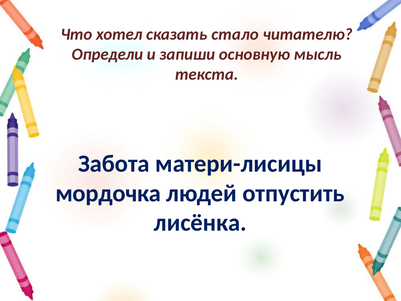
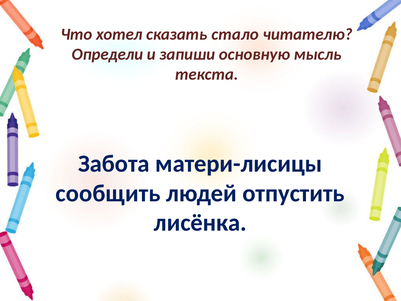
мордочка: мордочка -> сообщить (108, 193)
